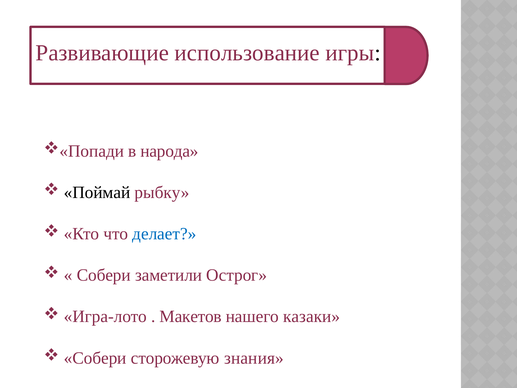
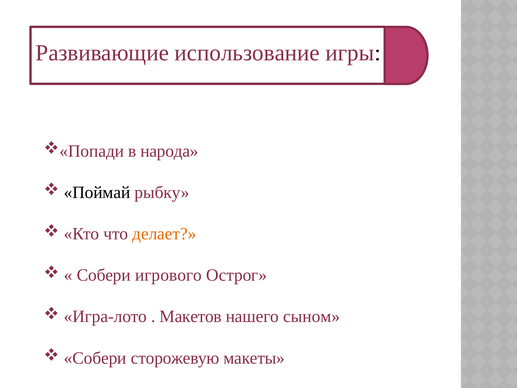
делает colour: blue -> orange (164, 234)
заметили: заметили -> игрового (169, 275)
казаки: казаки -> сыном (312, 316)
знания: знания -> макеты (254, 358)
